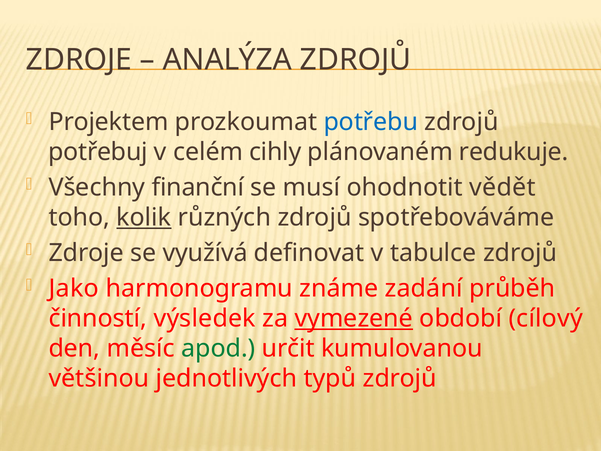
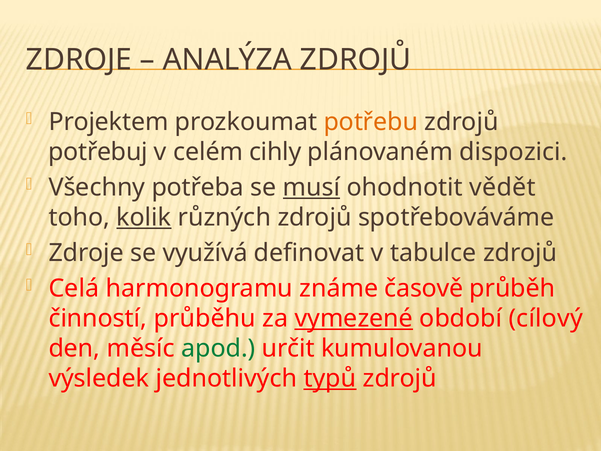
potřebu colour: blue -> orange (371, 122)
redukuje: redukuje -> dispozici (514, 152)
finanční: finanční -> potřeba (198, 187)
musí underline: none -> present (312, 187)
Jako: Jako -> Celá (74, 288)
zadání: zadání -> časově (424, 288)
výsledek: výsledek -> průběhu (205, 318)
většinou: většinou -> výsledek (99, 378)
typů underline: none -> present (330, 378)
